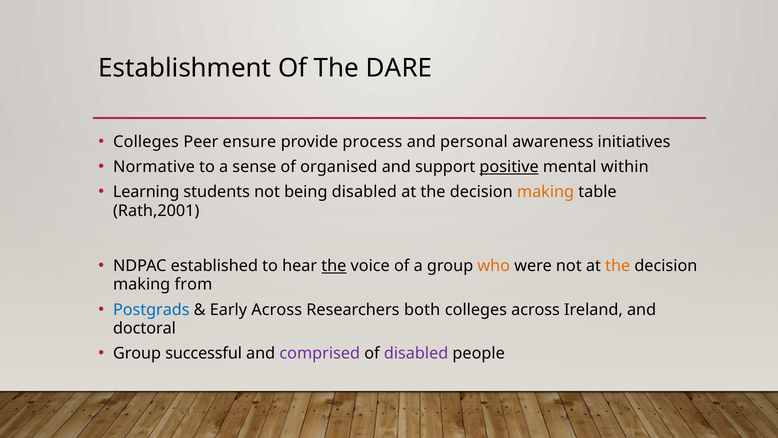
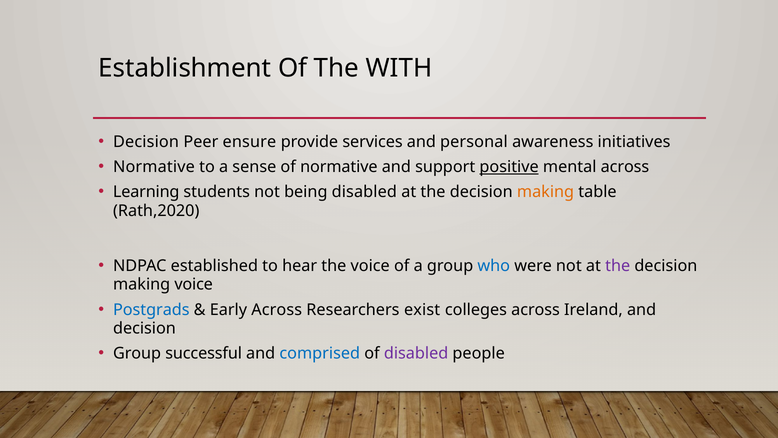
DARE: DARE -> WITH (399, 68)
Colleges: Colleges -> Decision (146, 142)
process: process -> services (373, 142)
of organised: organised -> normative (339, 167)
mental within: within -> across (625, 167)
Rath,2001: Rath,2001 -> Rath,2020 (156, 211)
the underline: present -> none (334, 266)
who colour: orange -> blue (494, 266)
the colour: orange -> purple (618, 266)
making from: from -> voice (194, 284)
both: both -> exist (422, 309)
doctoral: doctoral -> decision (144, 328)
comprised colour: purple -> blue (320, 353)
